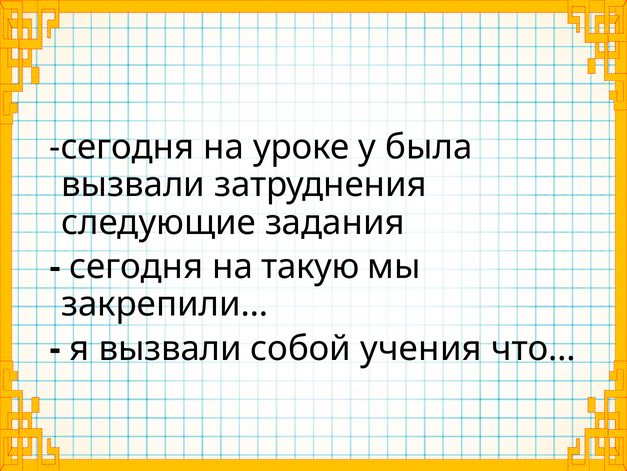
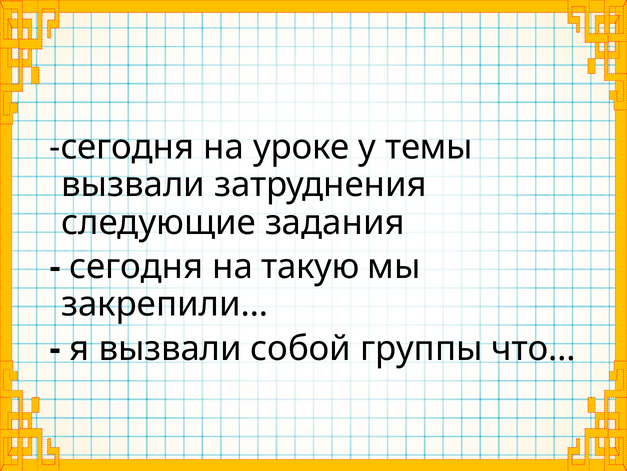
была: была -> темы (429, 147)
учения: учения -> группы (421, 348)
